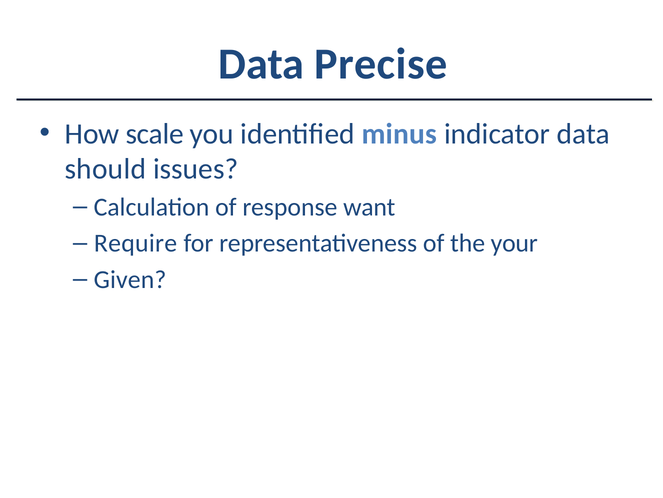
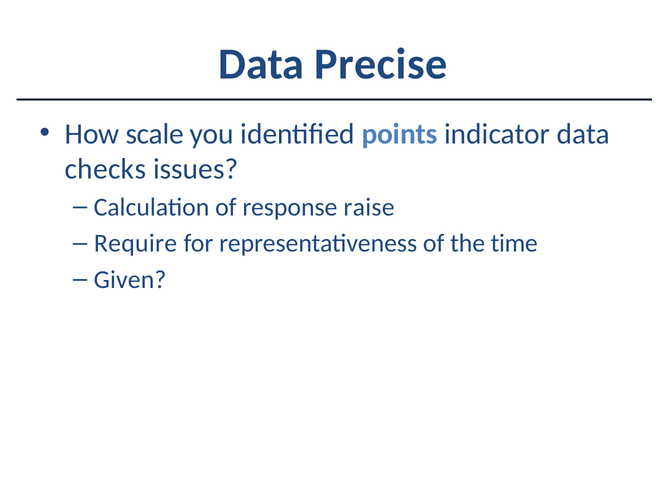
minus: minus -> points (400, 134)
should: should -> checks (105, 169)
want: want -> raise (369, 207)
your: your -> time (514, 243)
